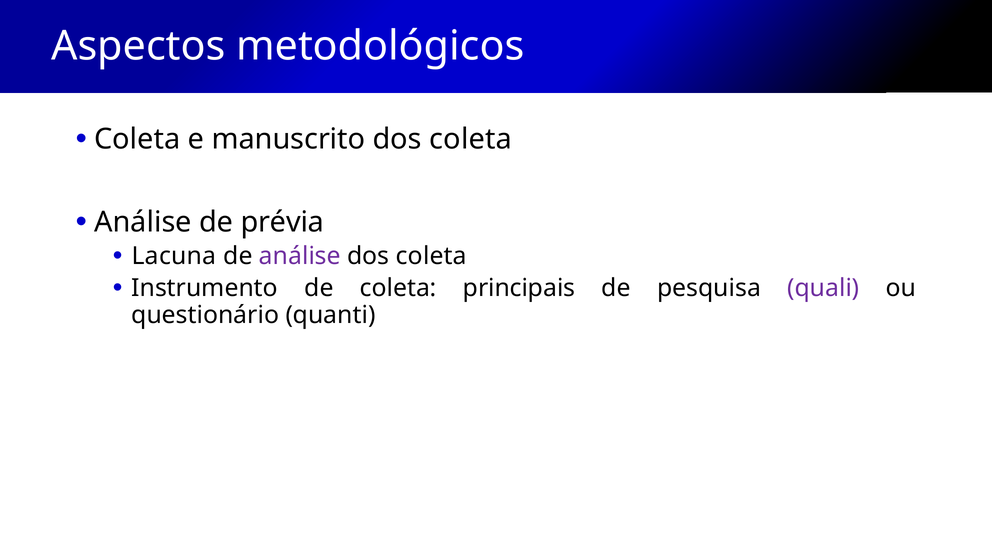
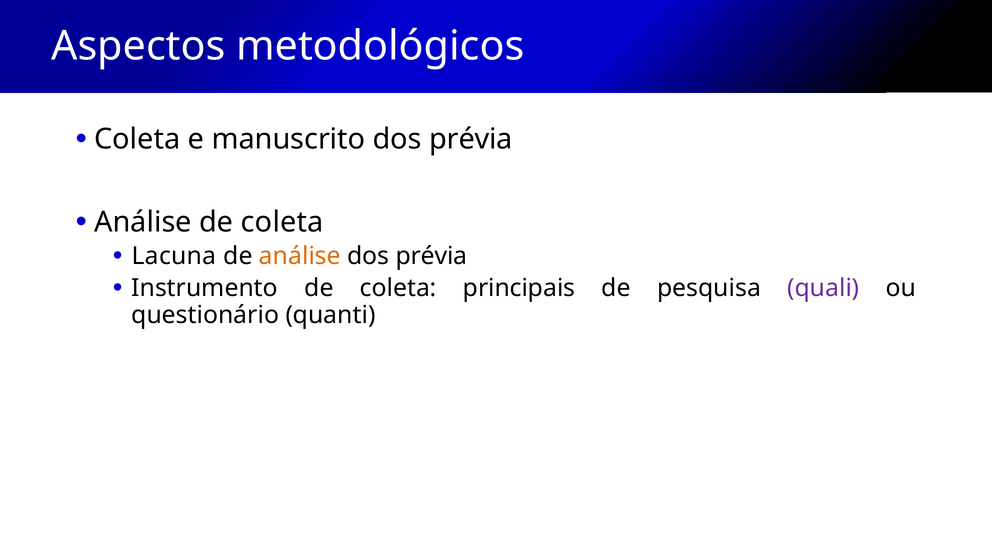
coleta: coleta -> prévia (471, 139)
Análise de prévia: prévia -> coleta (282, 222)
análise colour: purple -> orange (300, 256)
coleta: coleta -> prévia (431, 256)
